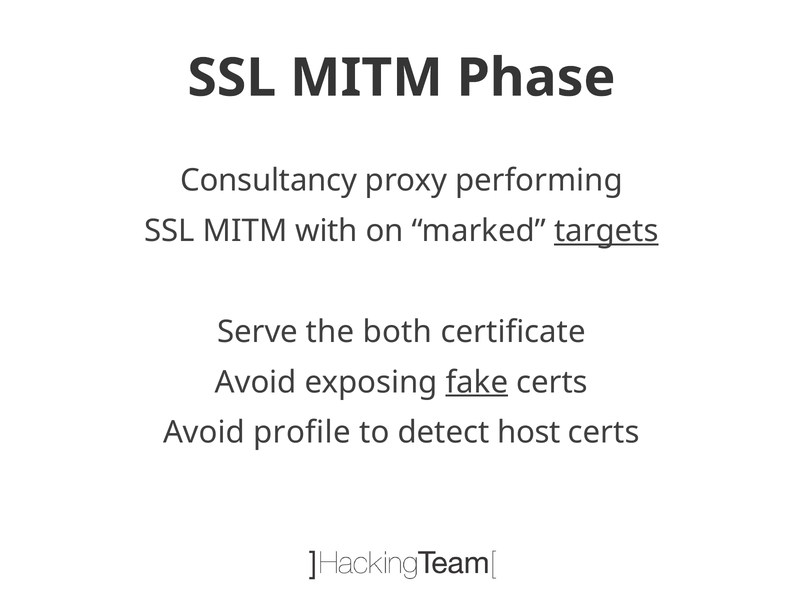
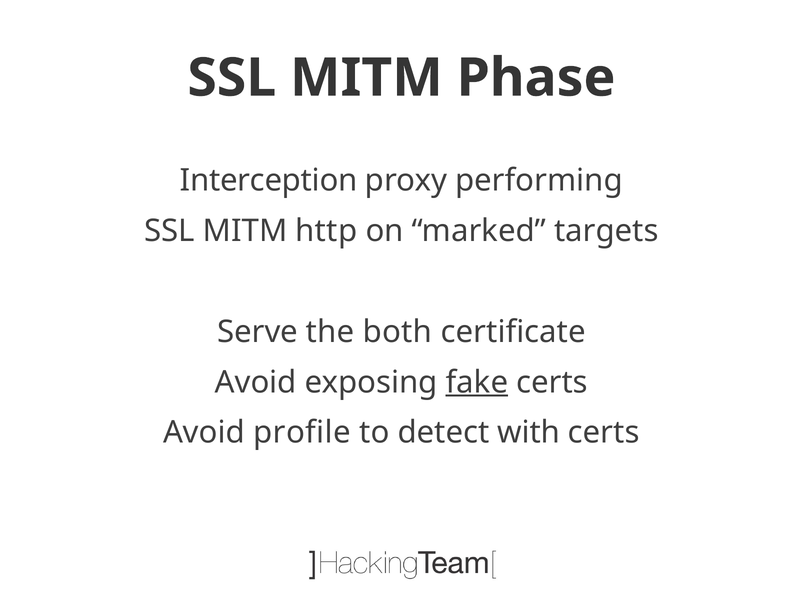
Consultancy: Consultancy -> Interception (269, 181)
with: with -> http (326, 231)
targets underline: present -> none (606, 231)
host: host -> with (529, 433)
